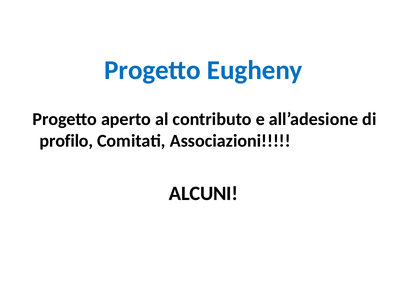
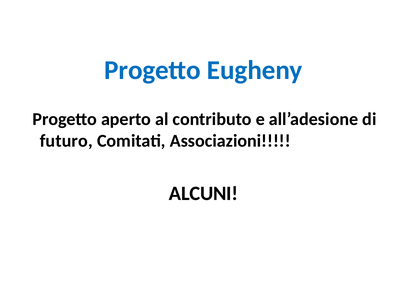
profilo: profilo -> futuro (66, 141)
